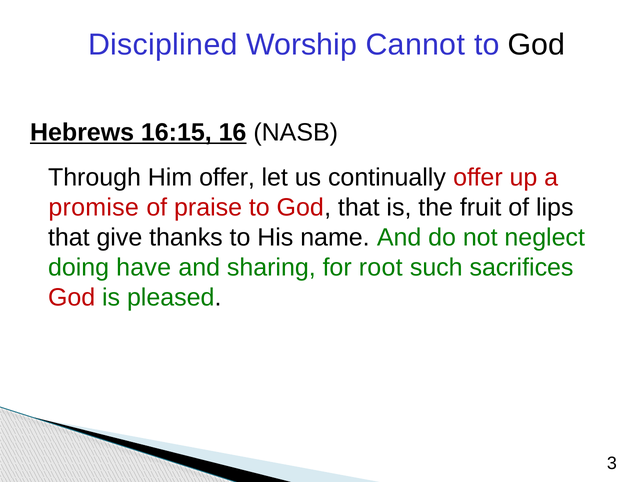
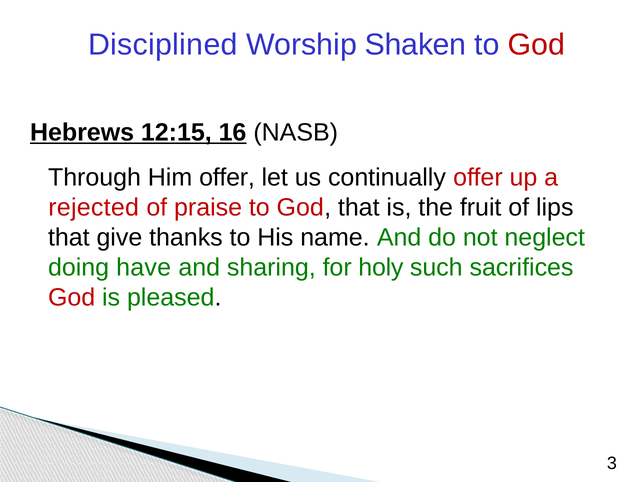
Cannot: Cannot -> Shaken (416, 45)
God colour: black -> red (536, 45)
16:15: 16:15 -> 12:15 (176, 132)
promise: promise -> rejected (94, 208)
root: root -> holy (381, 268)
